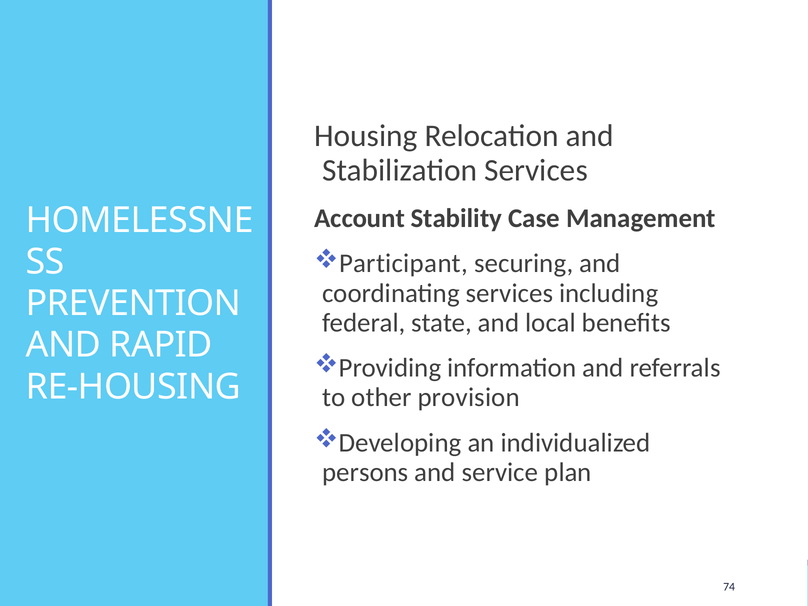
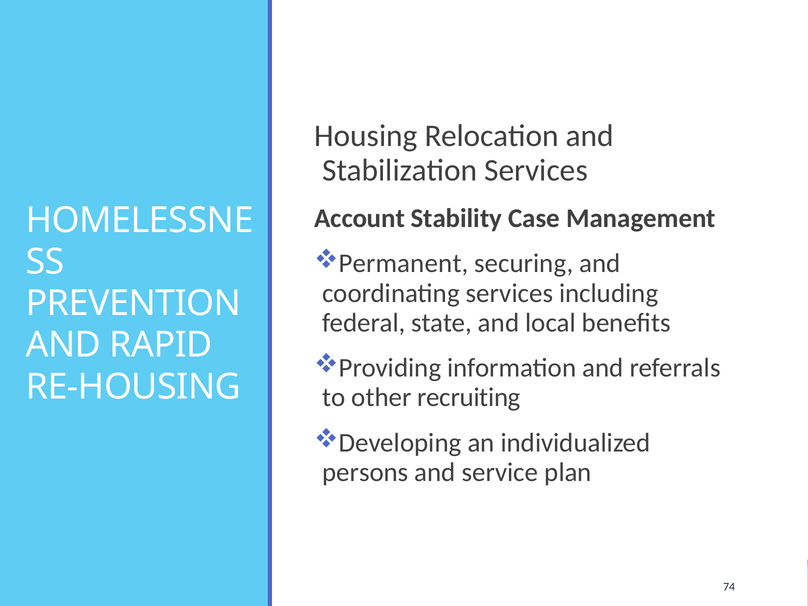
Participant: Participant -> Permanent (404, 264)
provision: provision -> recruiting (469, 398)
